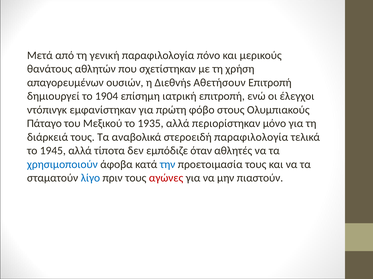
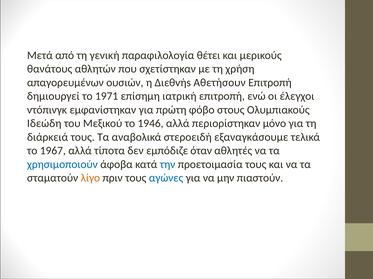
πόνο: πόνο -> θέτει (209, 55)
1904: 1904 -> 1971 (107, 96)
Πάταγο: Πάταγο -> Ιδεώδη (44, 124)
1935: 1935 -> 1946 (151, 124)
στεροειδή παραφιλολογία: παραφιλολογία -> εξαναγκάσουμε (251, 137)
1945: 1945 -> 1967 (53, 151)
λίγο colour: blue -> orange (90, 178)
αγώνες colour: red -> blue (166, 178)
